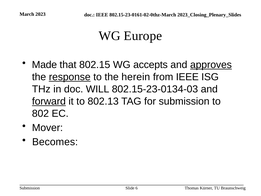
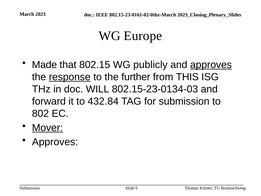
accepts: accepts -> publicly (150, 65)
herein: herein -> further (136, 77)
from IEEE: IEEE -> THIS (187, 77)
forward underline: present -> none (49, 101)
802.13: 802.13 -> 432.84 (103, 101)
Mover underline: none -> present (47, 128)
Becomes: Becomes -> Approves (55, 142)
